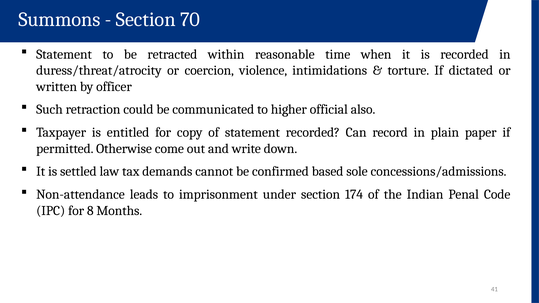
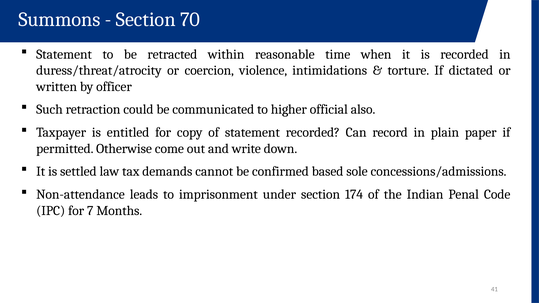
8: 8 -> 7 (90, 211)
